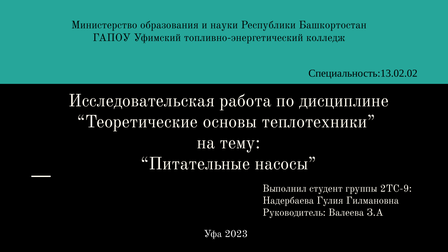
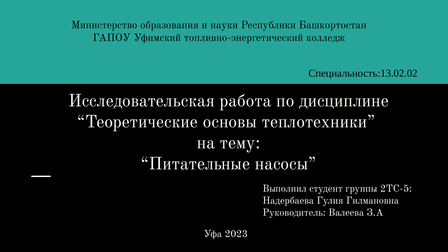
2ТС-9: 2ТС-9 -> 2ТС-5 (396, 189)
